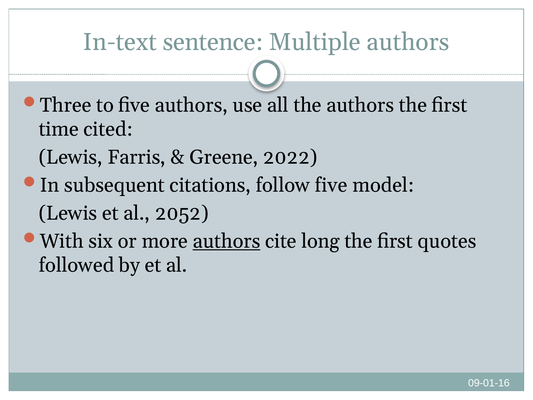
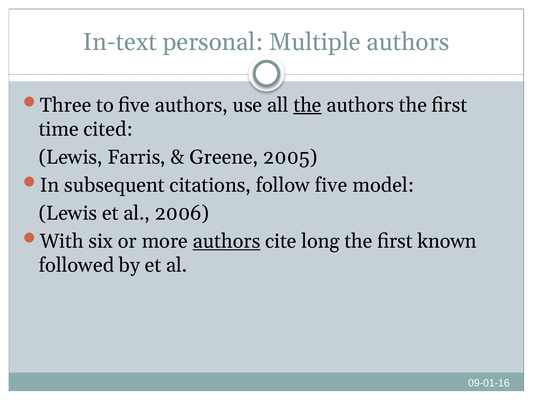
sentence: sentence -> personal (213, 42)
the underline: none -> present (308, 105)
2022: 2022 -> 2005 (290, 157)
2052: 2052 -> 2006 (182, 213)
quotes: quotes -> known (447, 241)
